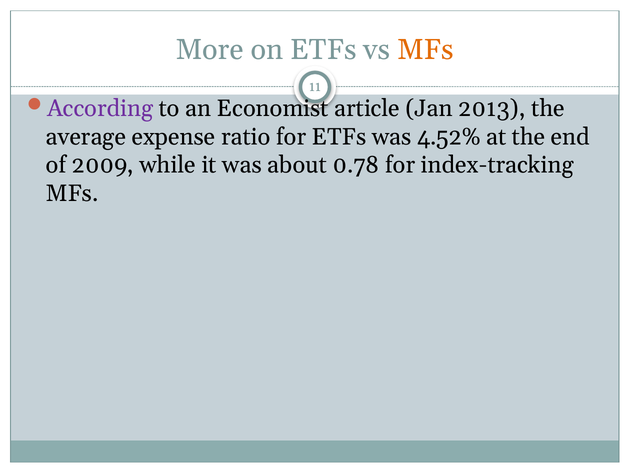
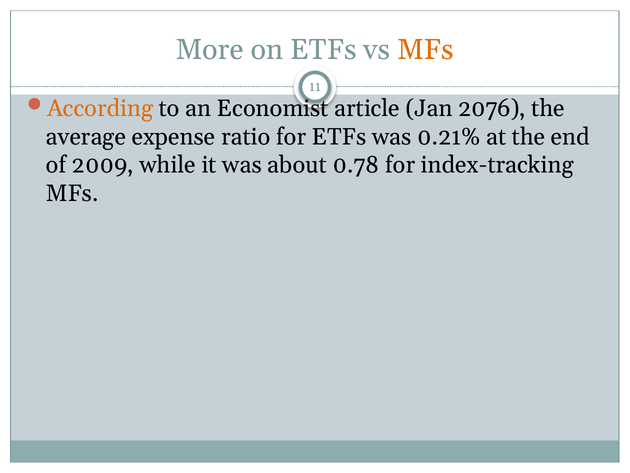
According colour: purple -> orange (100, 108)
2013: 2013 -> 2076 (492, 108)
4.52%: 4.52% -> 0.21% (449, 137)
